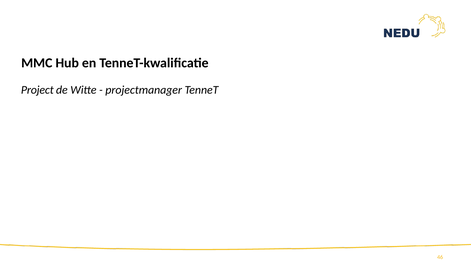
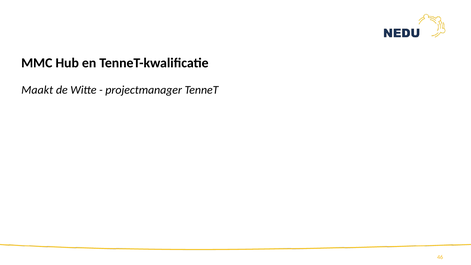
Project: Project -> Maakt (37, 90)
